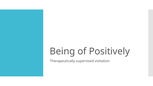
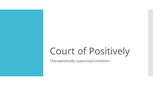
Being: Being -> Court (62, 51)
